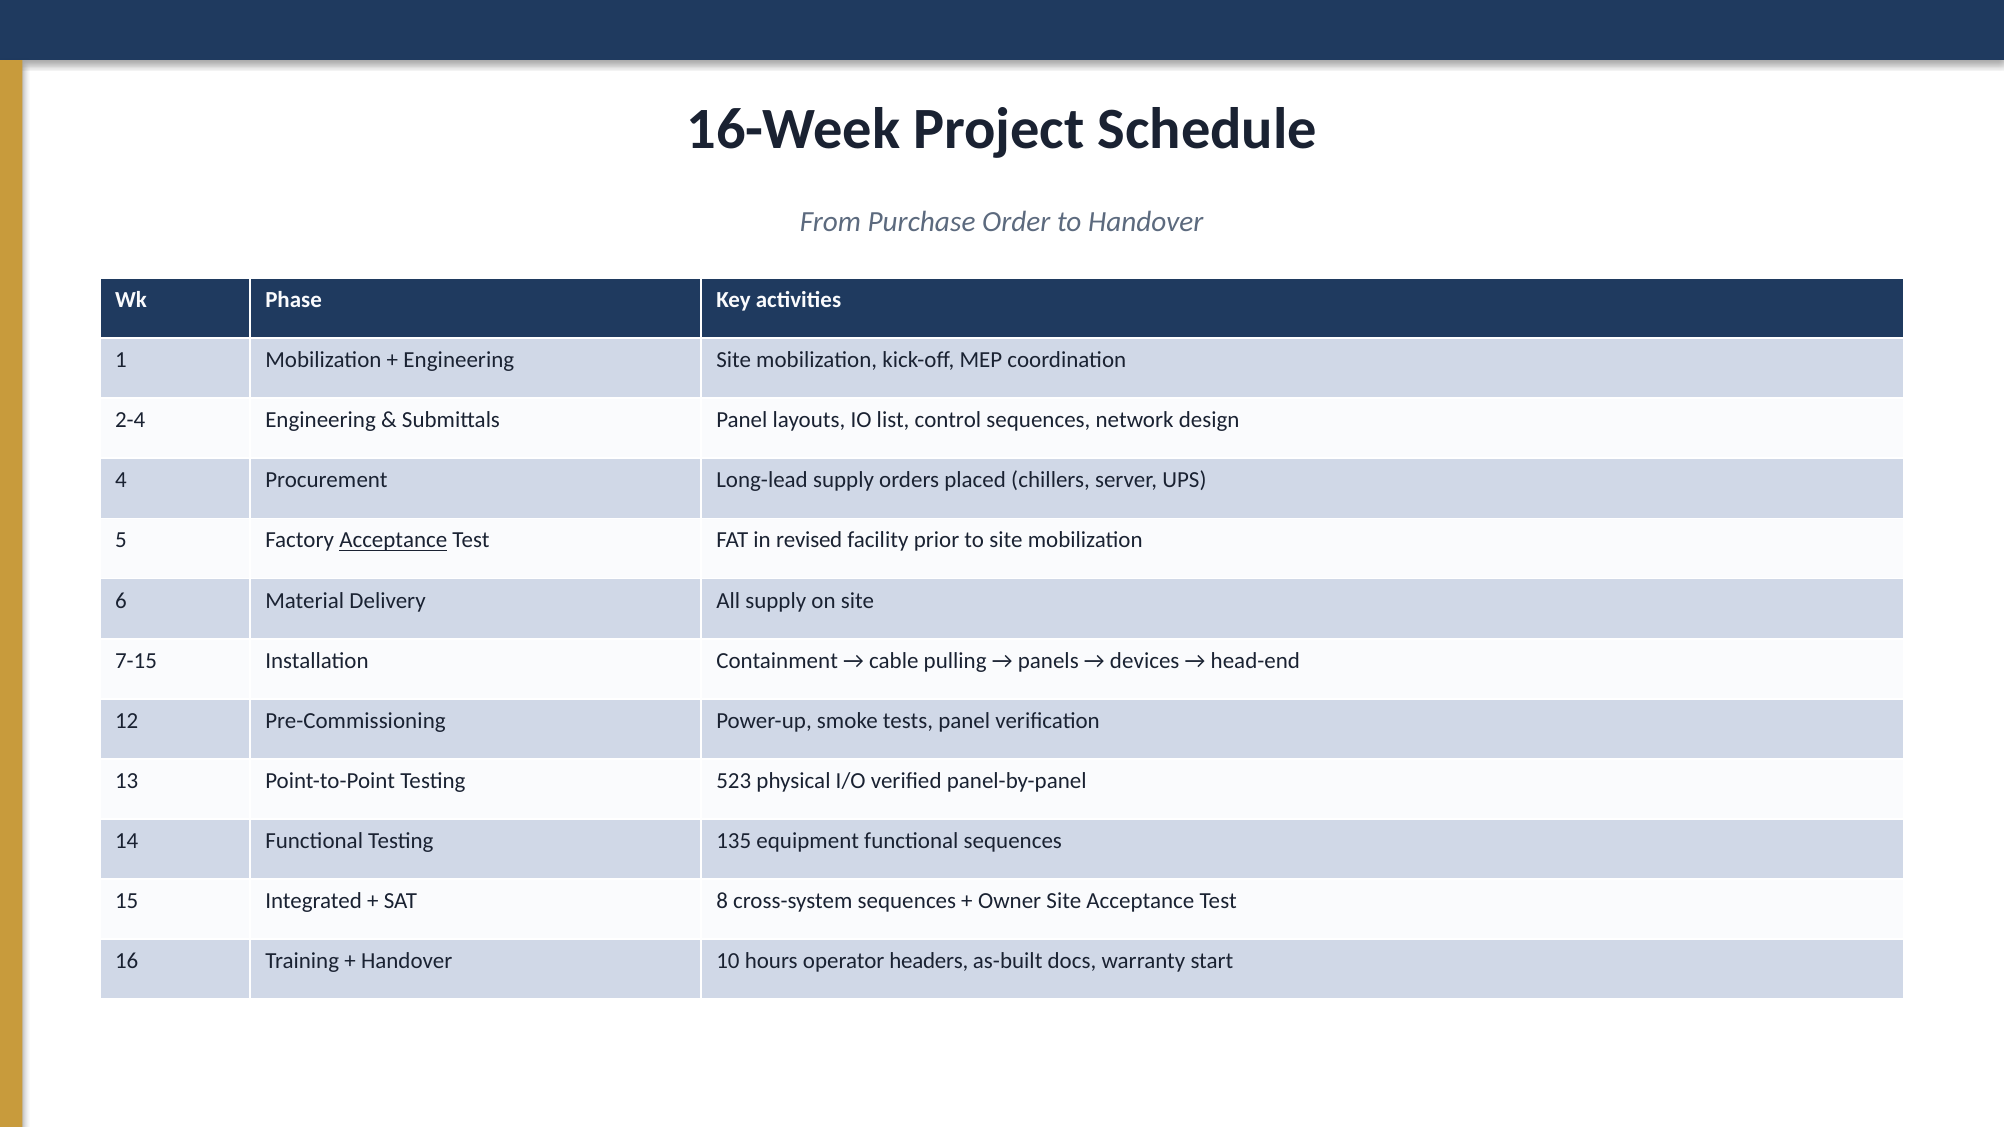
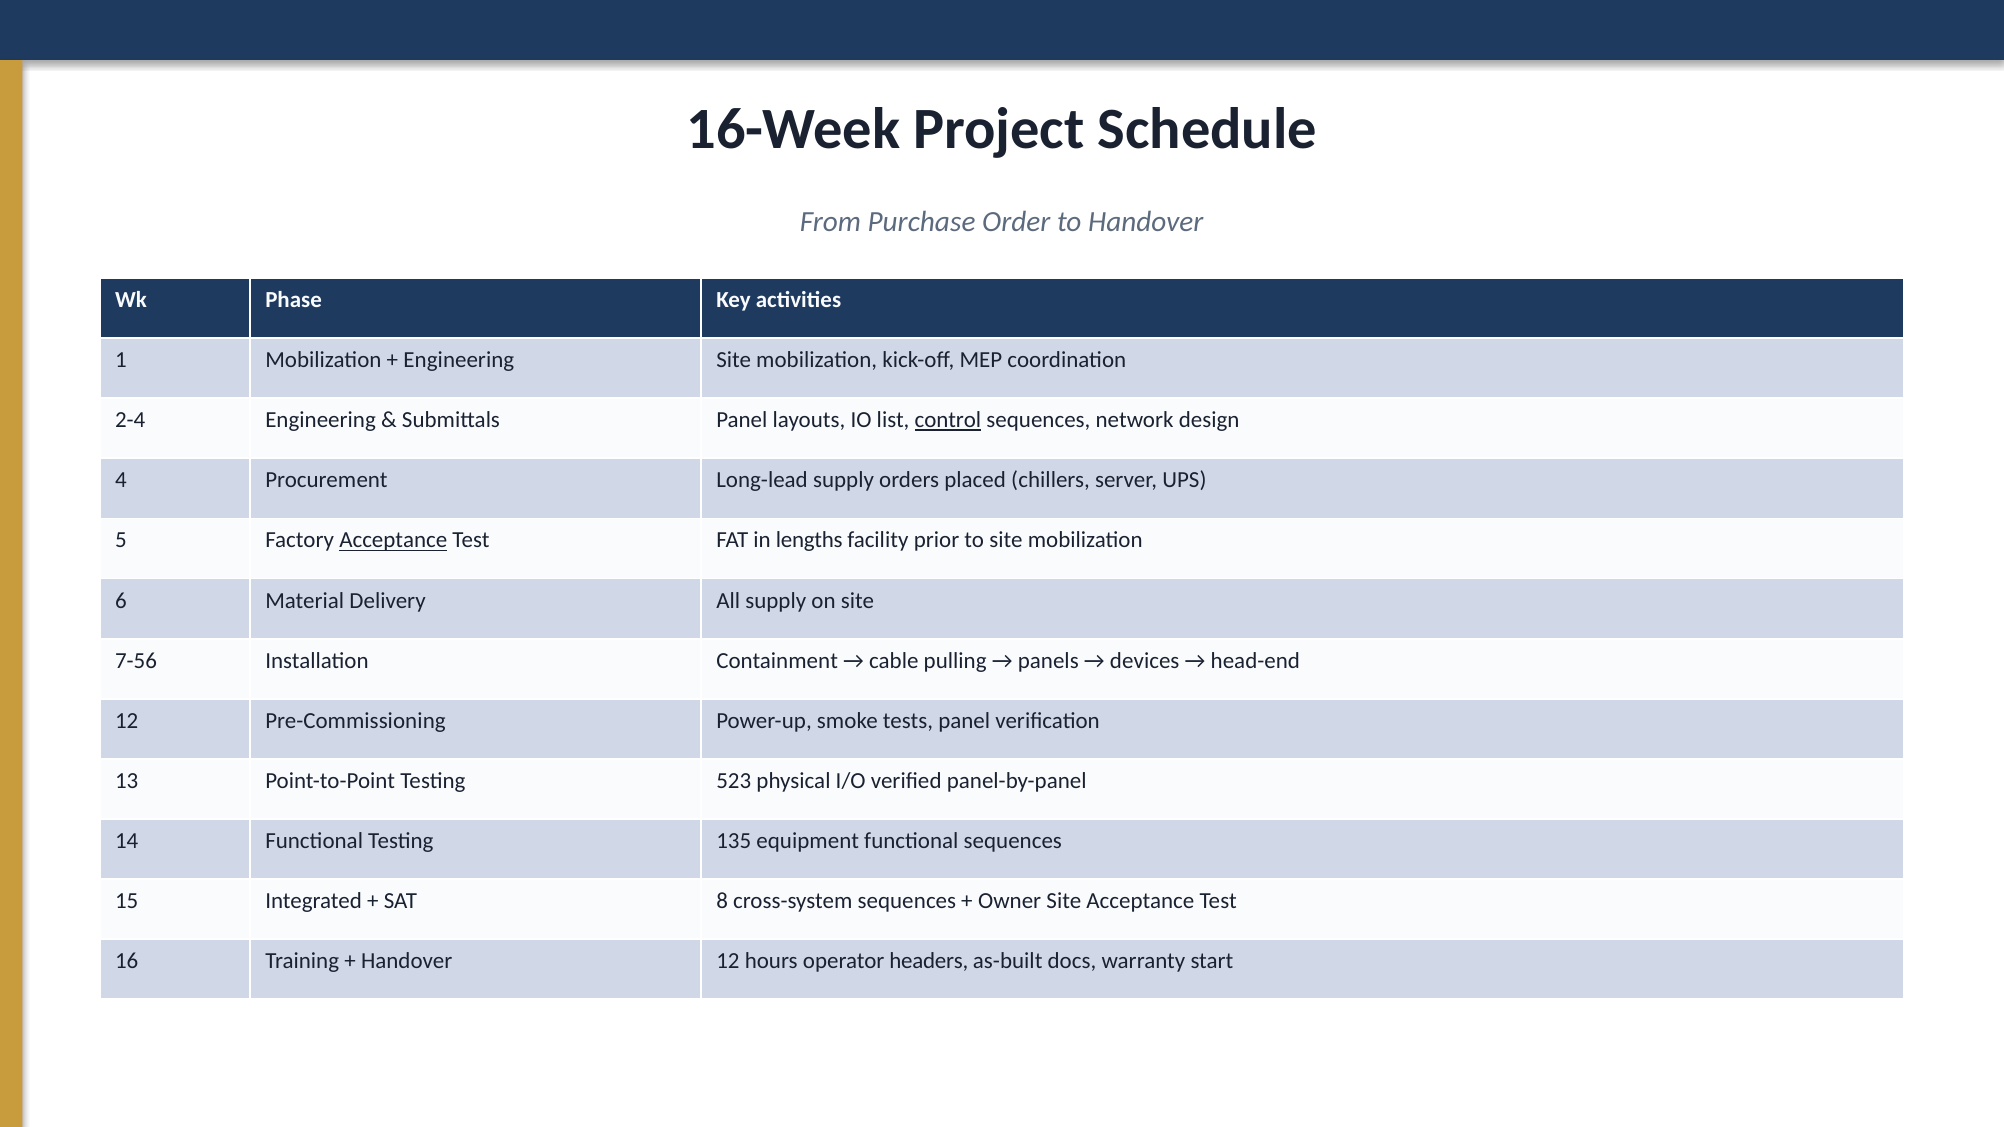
control underline: none -> present (948, 420)
revised: revised -> lengths (809, 541)
7-15: 7-15 -> 7-56 (136, 661)
Handover 10: 10 -> 12 (728, 962)
